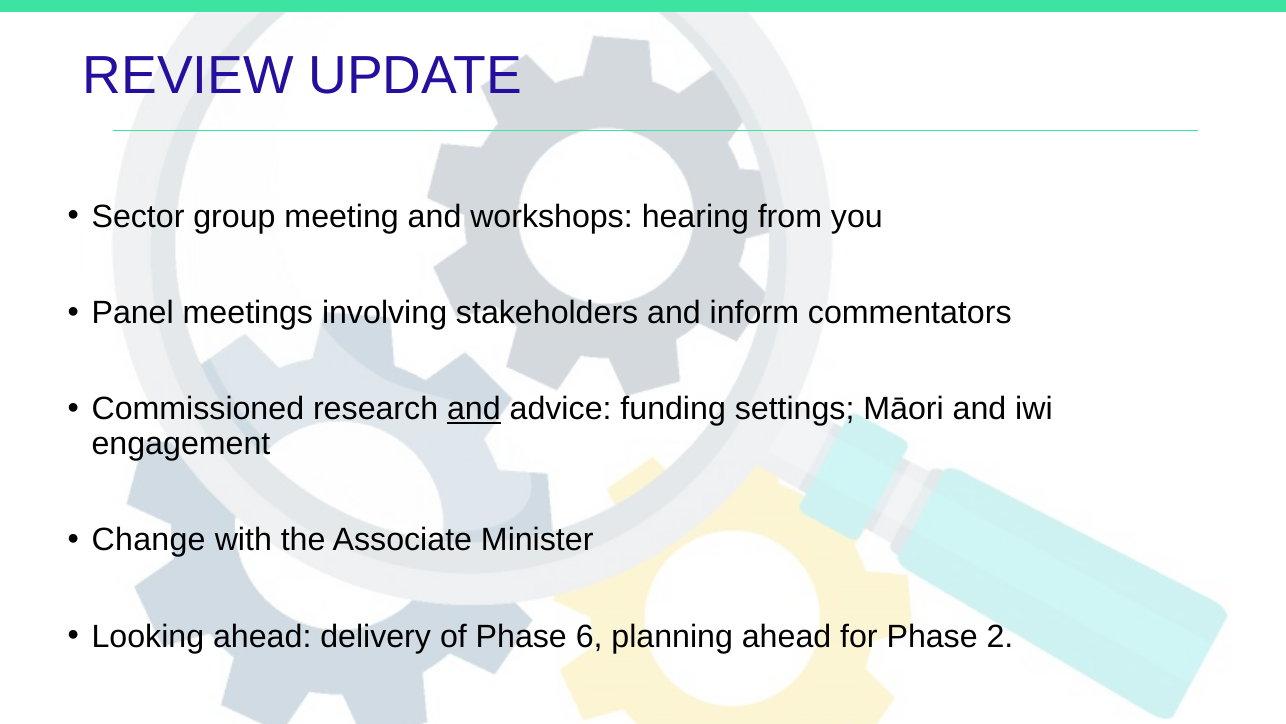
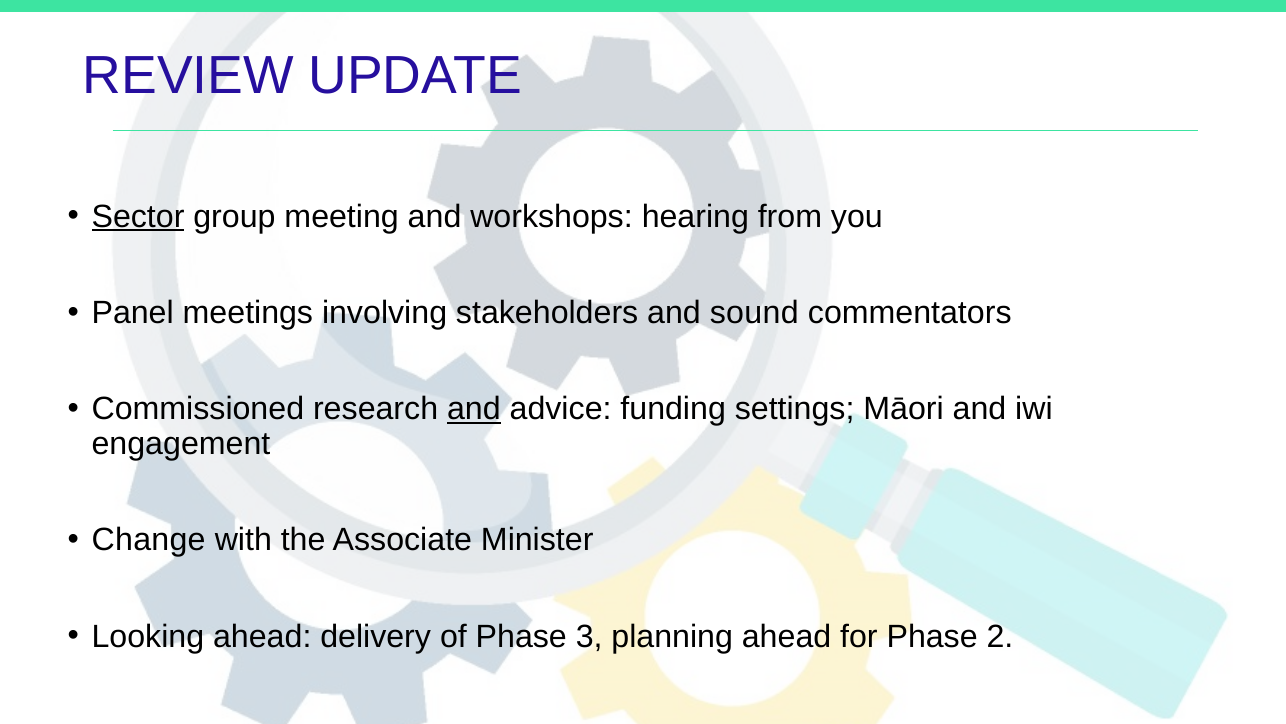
Sector underline: none -> present (138, 216)
inform: inform -> sound (754, 313)
6: 6 -> 3 (589, 636)
